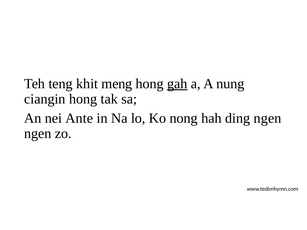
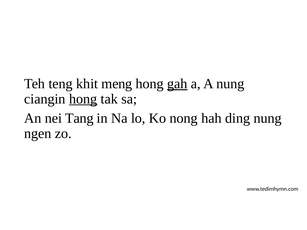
hong underline: none -> present (83, 99)
Ante: Ante -> Tang (79, 118)
ding ngen: ngen -> nung (268, 118)
